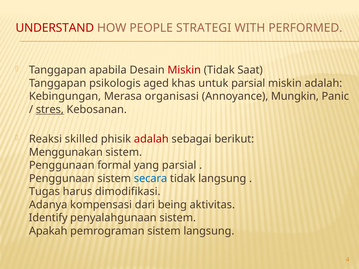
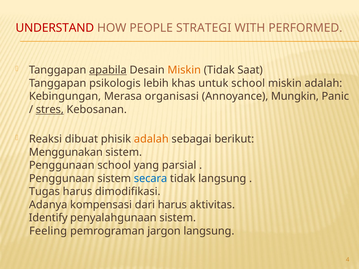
apabila underline: none -> present (108, 70)
Miskin colour: red -> orange (184, 70)
aged: aged -> lebih (156, 83)
untuk parsial: parsial -> school (248, 83)
skilled: skilled -> dibuat (81, 139)
adalah colour: red -> orange (151, 139)
Penggunaan formal: formal -> school (114, 165)
dari being: being -> harus (172, 205)
Apakah: Apakah -> Feeling (48, 231)
pemrograman sistem: sistem -> jargon (164, 231)
